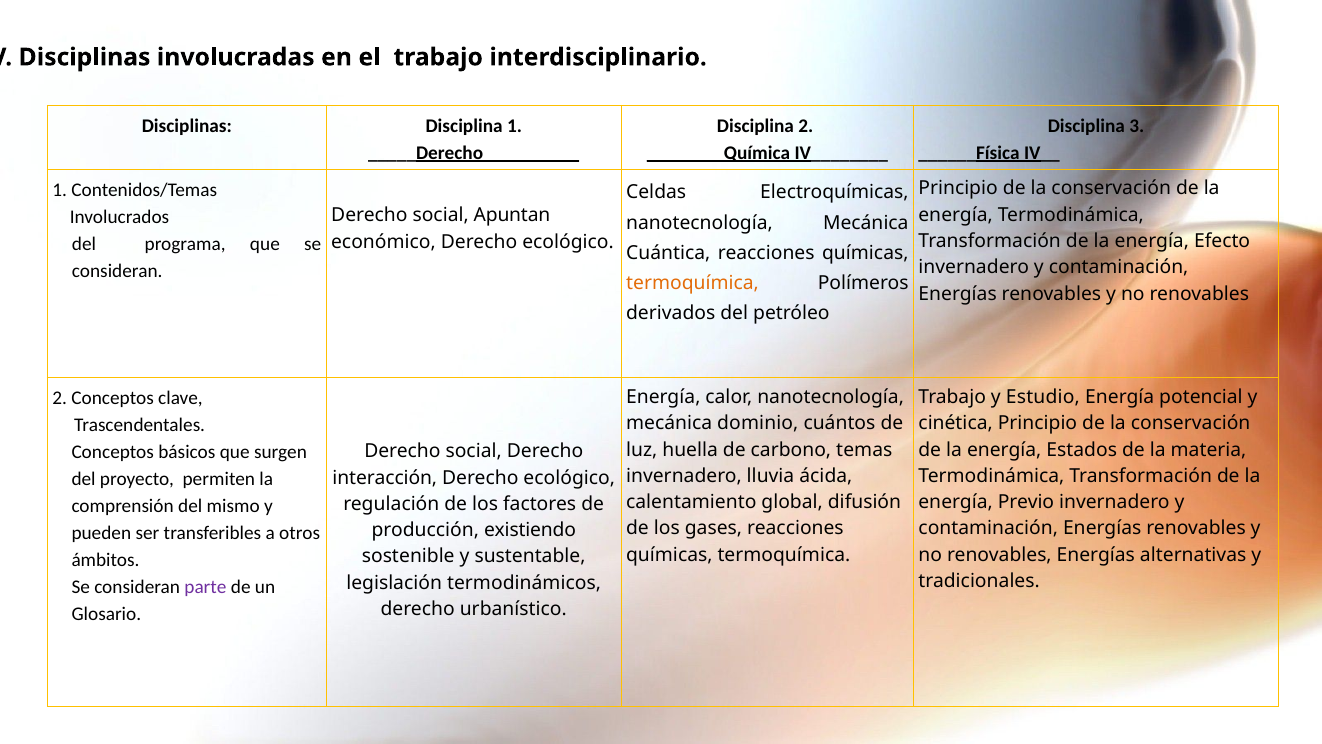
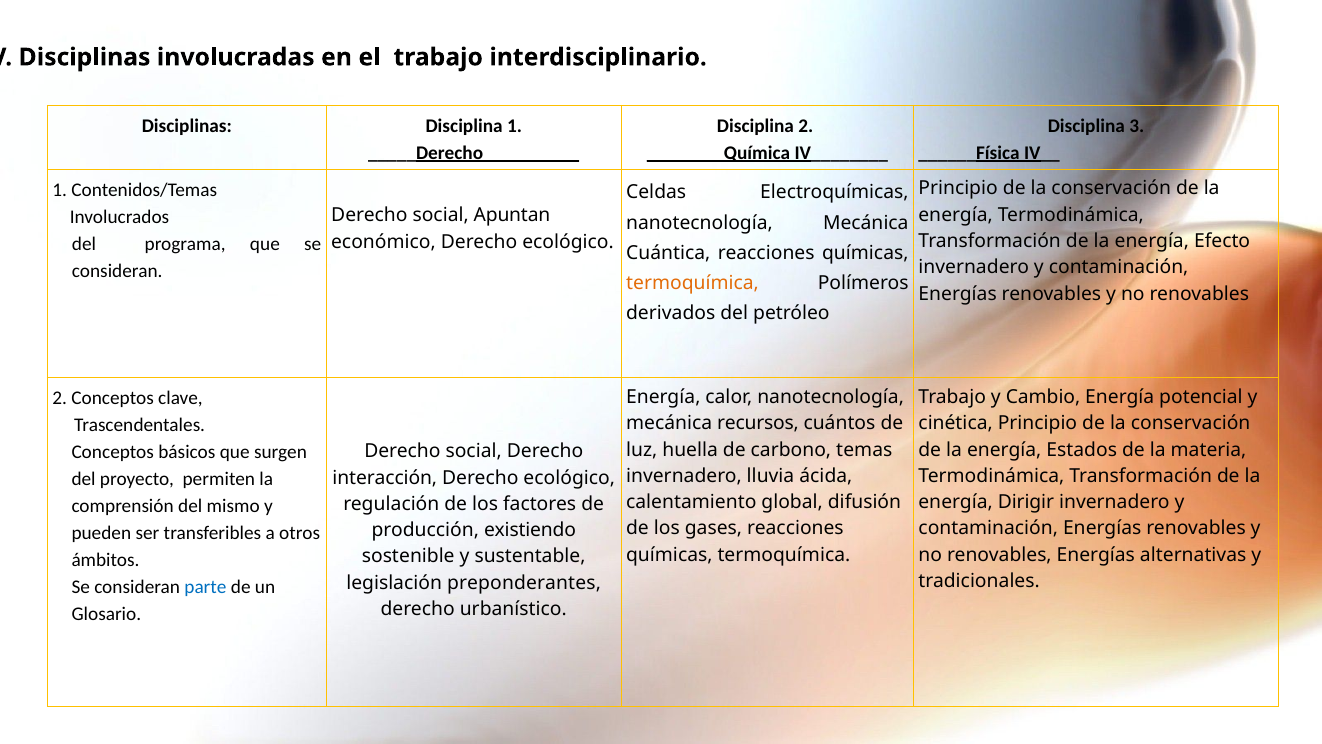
Estudio: Estudio -> Cambio (1043, 397)
dominio: dominio -> recursos (758, 423)
Previo: Previo -> Dirigir (1026, 502)
termodinámicos: termodinámicos -> preponderantes (524, 583)
parte colour: purple -> blue (205, 587)
